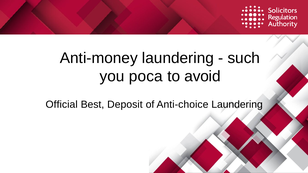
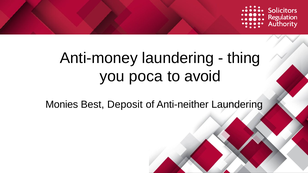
such: such -> thing (244, 58)
Official: Official -> Monies (62, 105)
Anti-choice: Anti-choice -> Anti-neither (183, 105)
